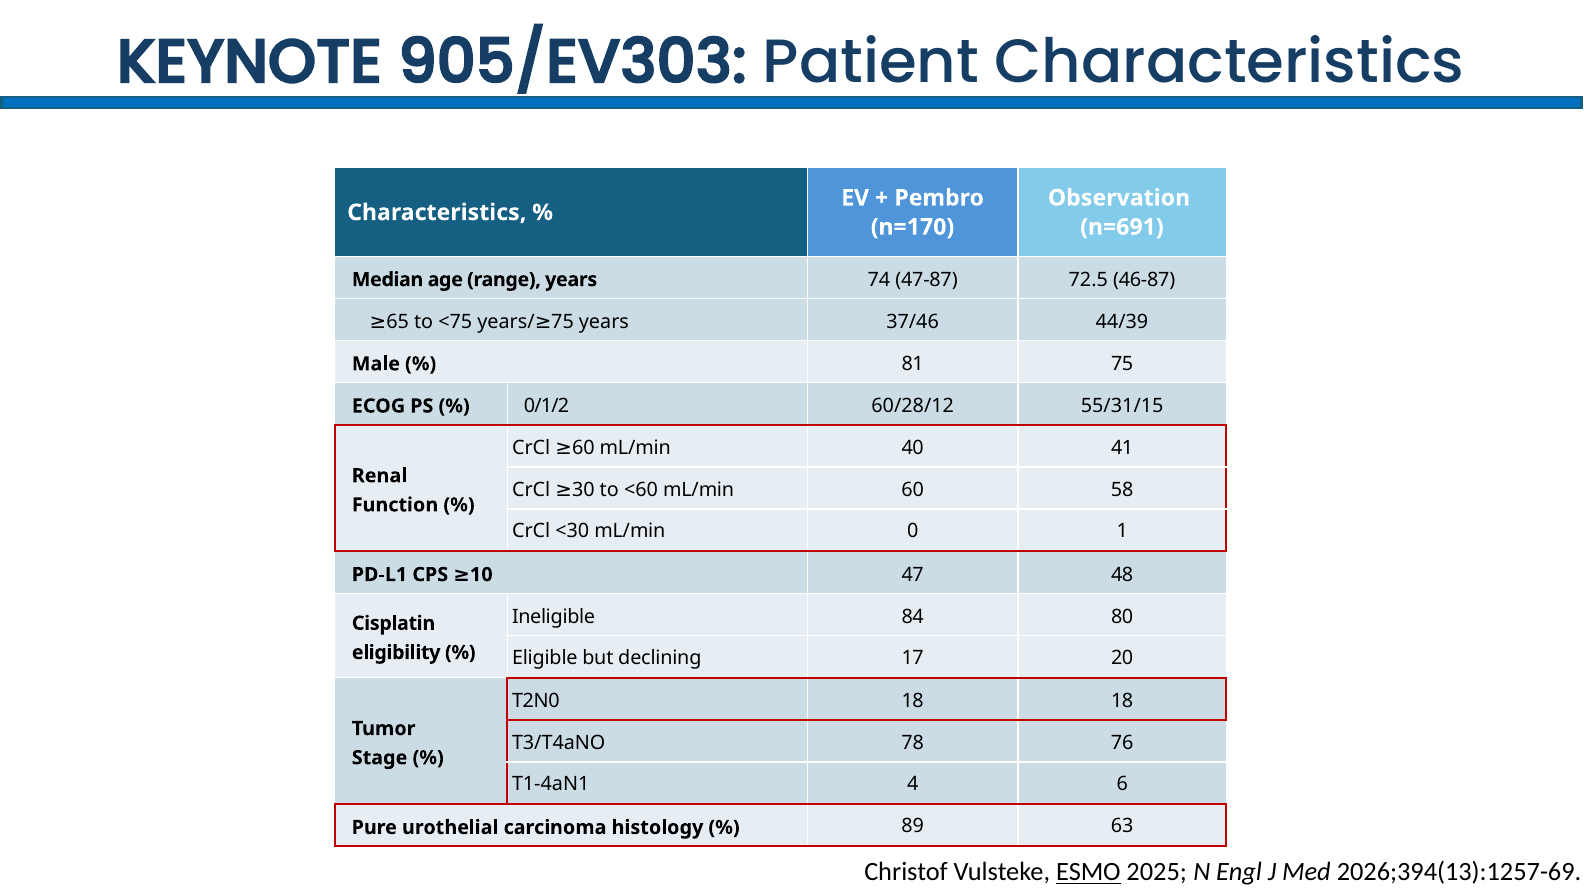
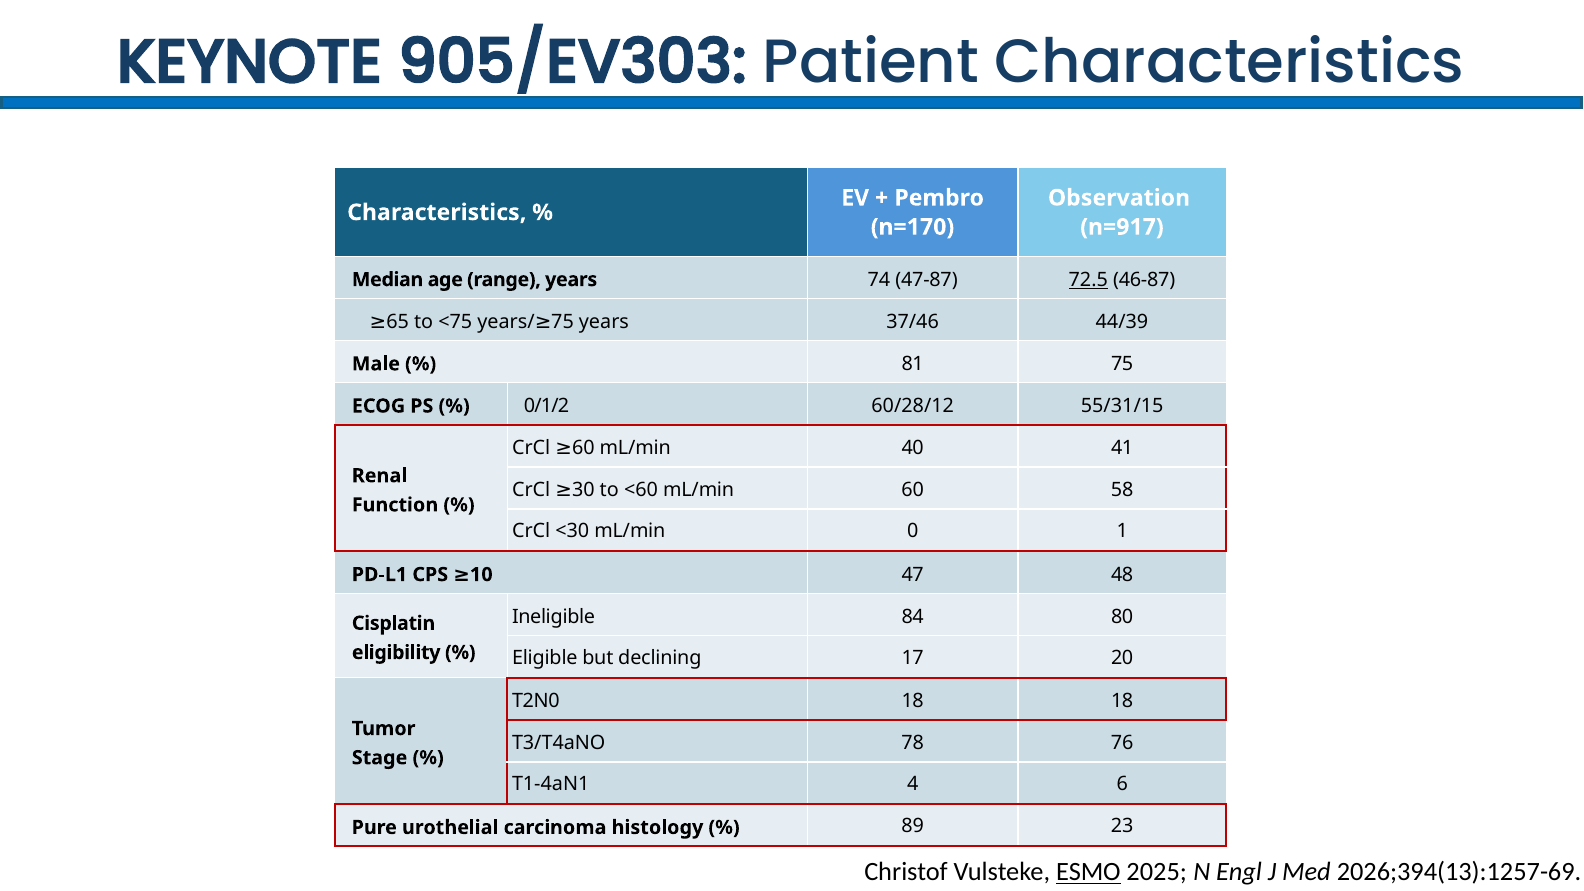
n=691: n=691 -> n=917 (1122, 227)
72.5 underline: none -> present (1088, 280)
63: 63 -> 23 (1122, 826)
